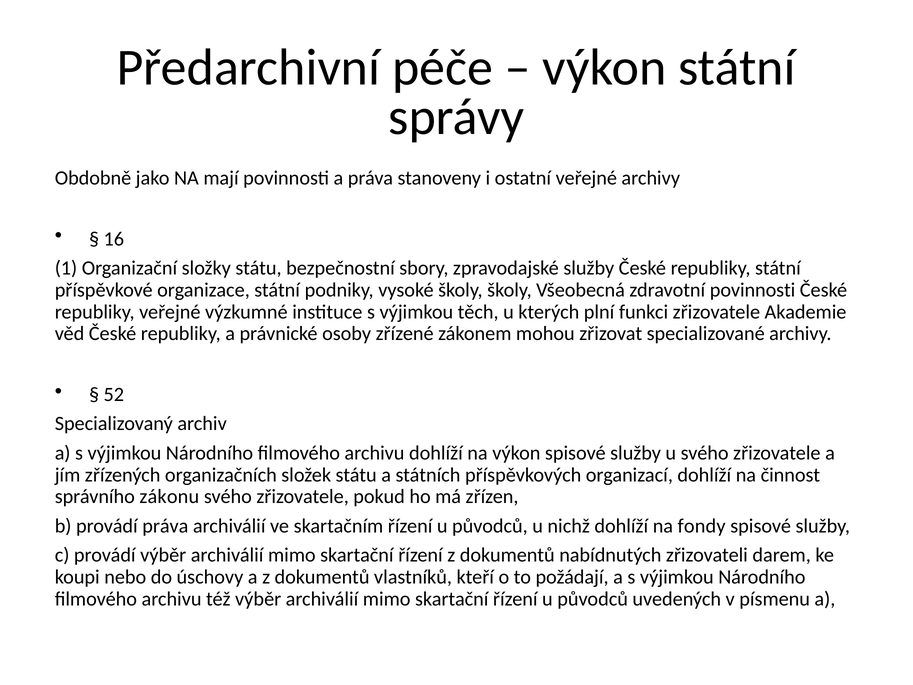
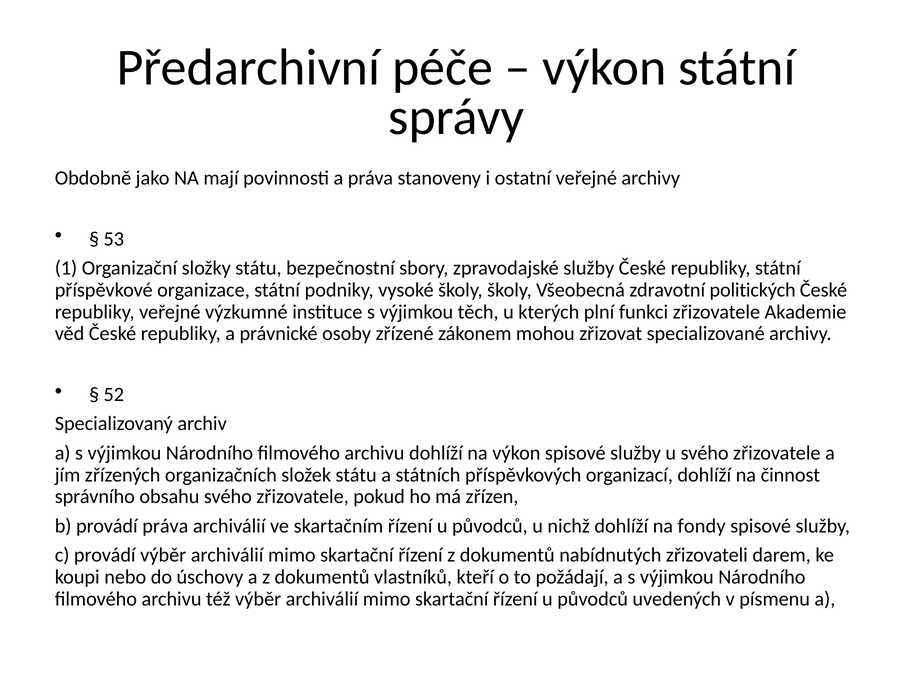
16: 16 -> 53 (114, 239)
zdravotní povinnosti: povinnosti -> politických (753, 290)
zákonu: zákonu -> obsahu (169, 497)
